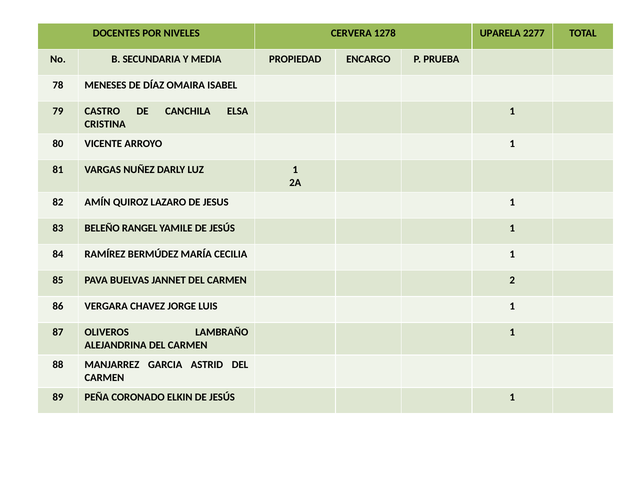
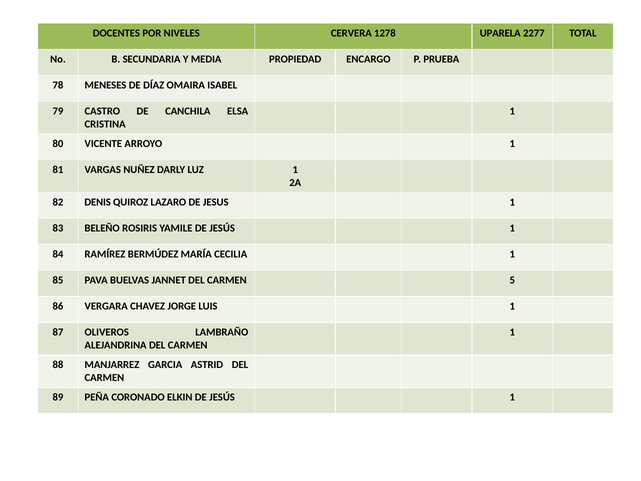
AMÍN: AMÍN -> DENIS (98, 202)
RANGEL: RANGEL -> ROSIRIS (140, 228)
2: 2 -> 5 (512, 280)
